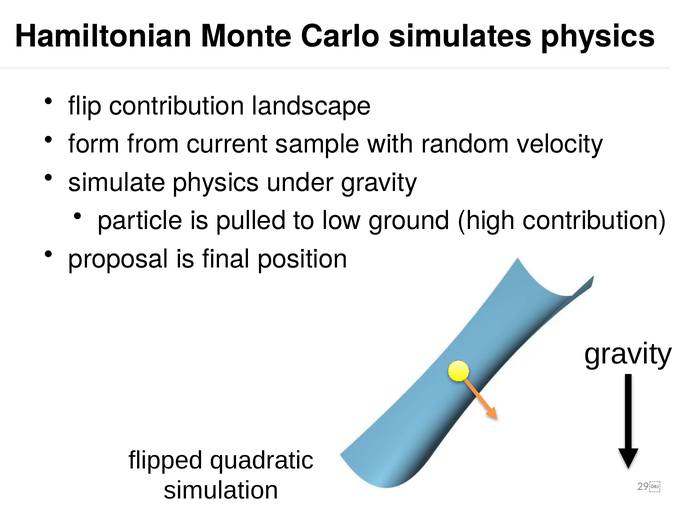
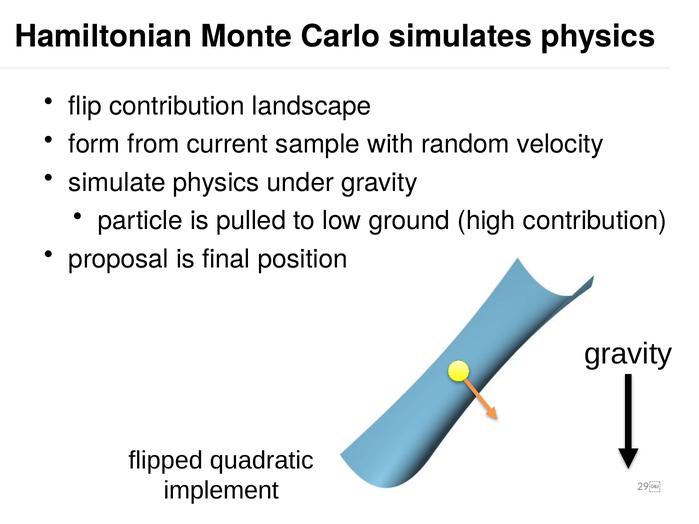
simulation: simulation -> implement (221, 491)
